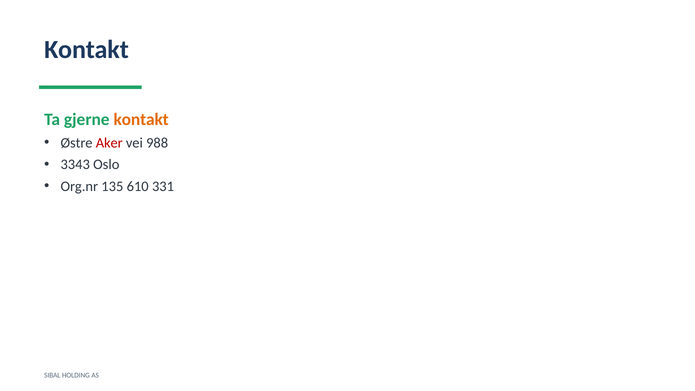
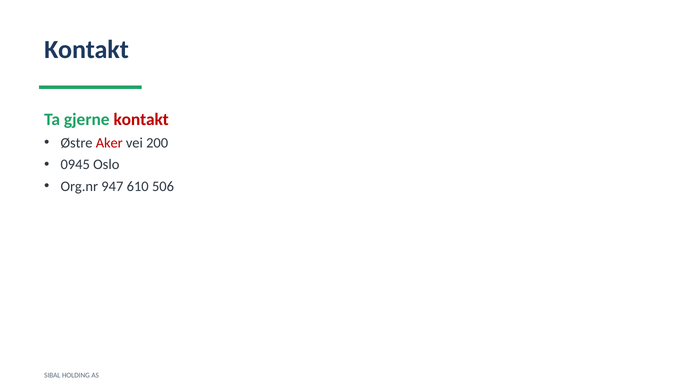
kontakt colour: orange -> red (141, 120)
988: 988 -> 200 (157, 143)
3343: 3343 -> 0945 (75, 165)
135: 135 -> 947 (112, 186)
331: 331 -> 506 (163, 186)
